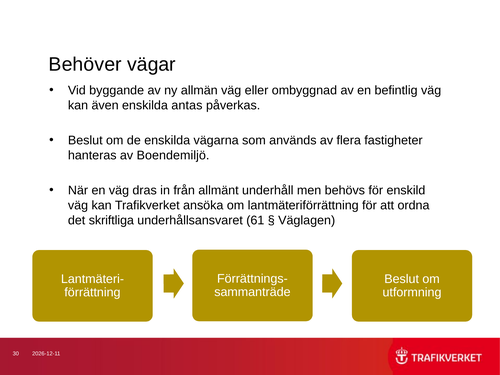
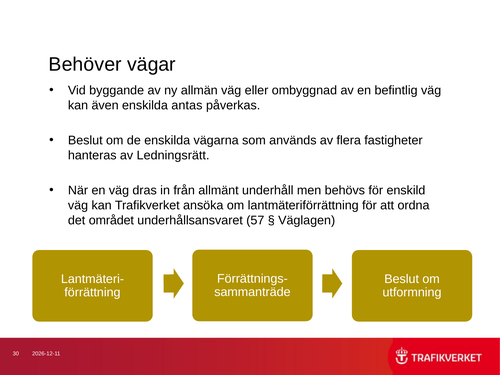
Boendemiljö: Boendemiljö -> Ledningsrätt (173, 155)
skriftliga: skriftliga -> området (111, 220)
61: 61 -> 57 (255, 220)
